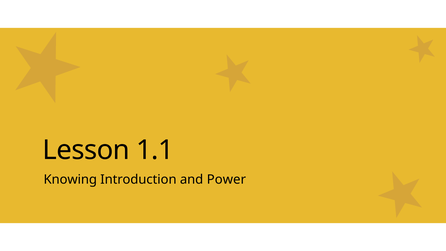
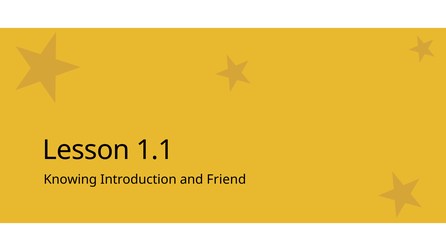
Power: Power -> Friend (226, 179)
